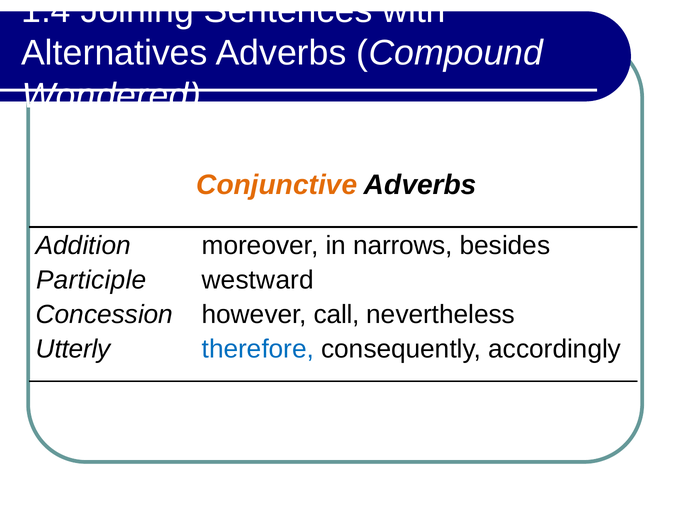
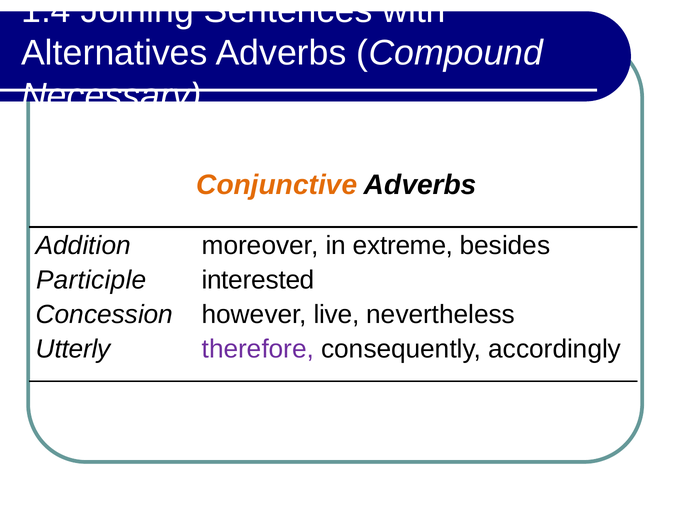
Wondered: Wondered -> Necessary (111, 96)
narrows: narrows -> extreme (403, 245)
westward: westward -> interested (258, 280)
call: call -> live (337, 314)
therefore colour: blue -> purple (258, 349)
